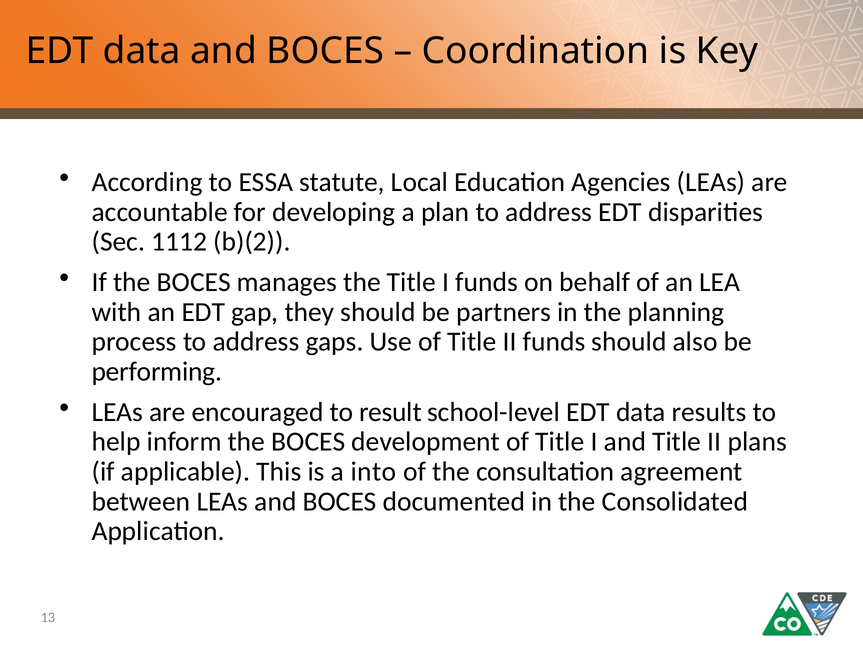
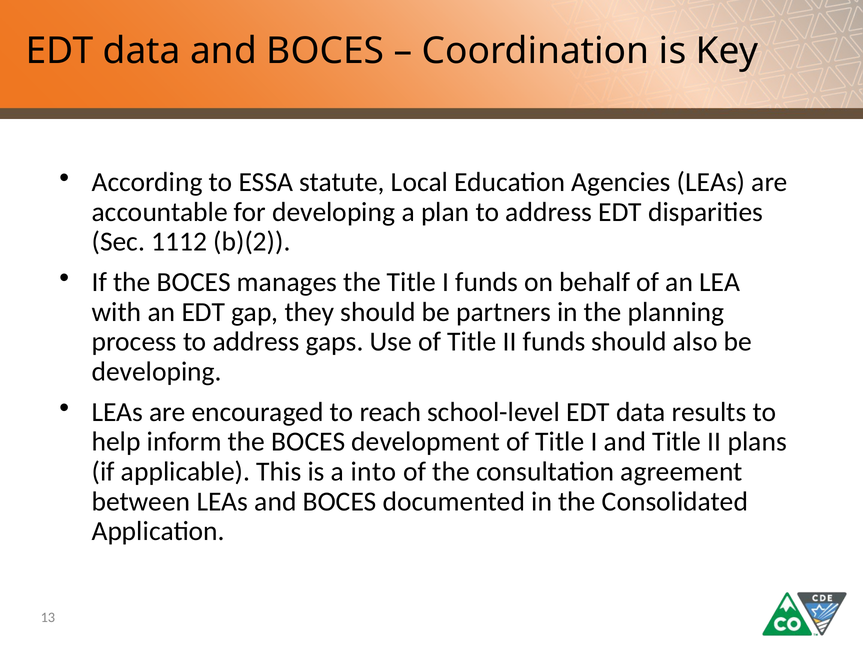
performing: performing -> developing (157, 372)
result: result -> reach (390, 412)
